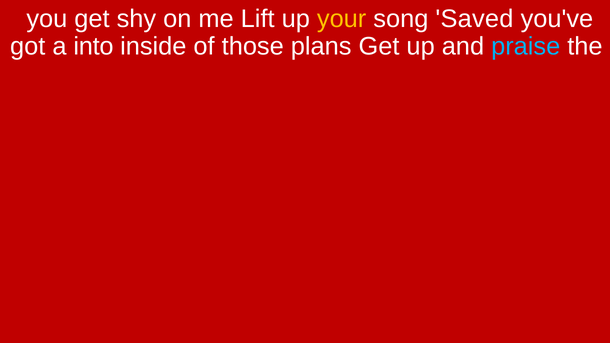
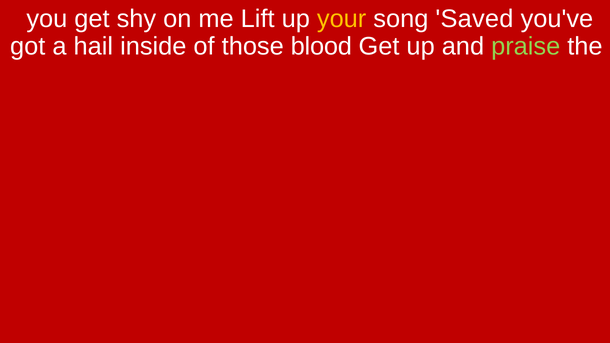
into: into -> hail (93, 46)
plans: plans -> blood (321, 46)
praise colour: light blue -> light green (526, 46)
